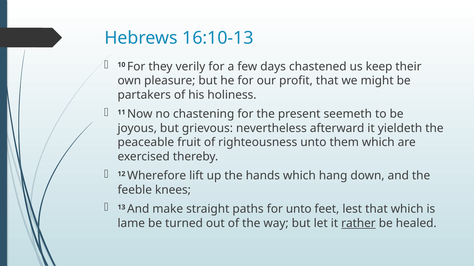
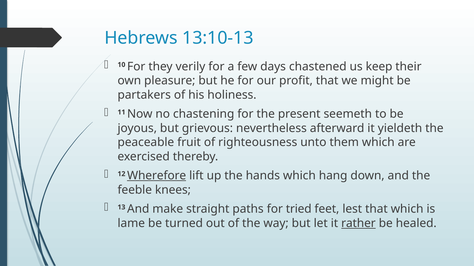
16:10-13: 16:10-13 -> 13:10-13 (218, 38)
Wherefore underline: none -> present (157, 176)
for unto: unto -> tried (299, 209)
